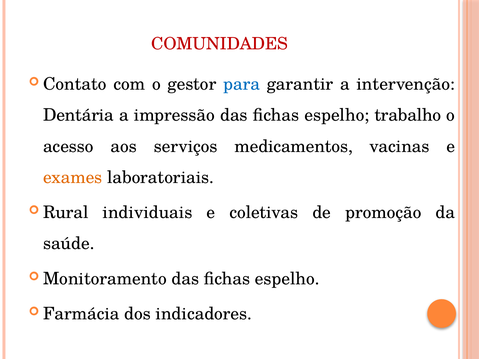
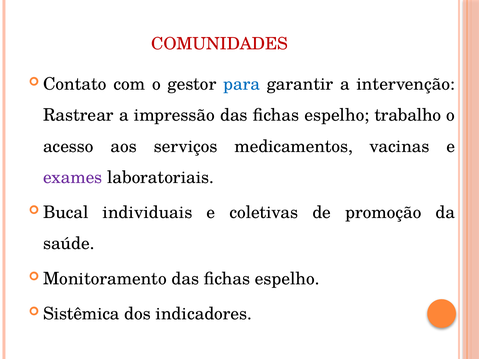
Dentária: Dentária -> Rastrear (78, 115)
exames colour: orange -> purple (73, 178)
Rural: Rural -> Bucal (66, 213)
Farmácia: Farmácia -> Sistêmica (81, 314)
